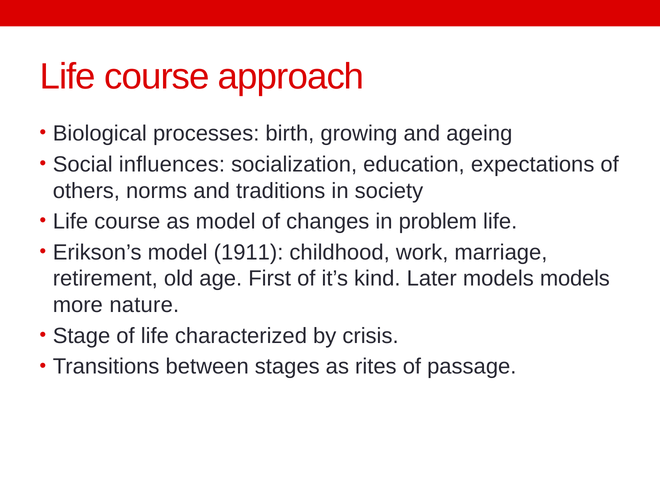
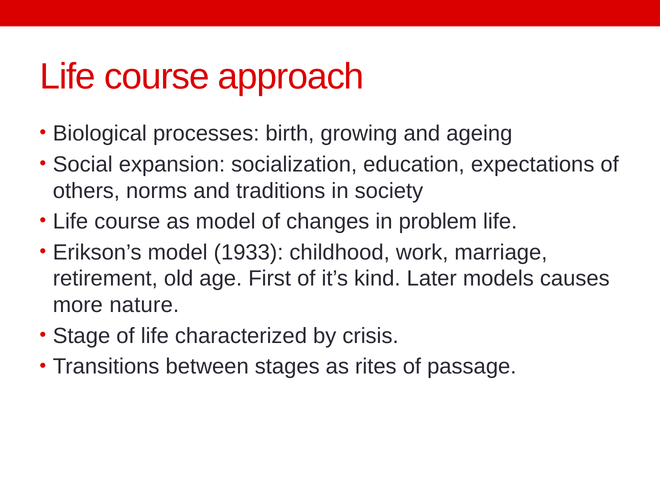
influences: influences -> expansion (172, 164)
1911: 1911 -> 1933 (249, 252)
models models: models -> causes (575, 279)
